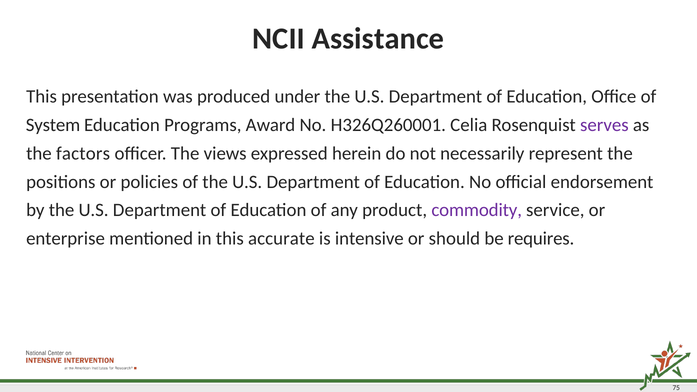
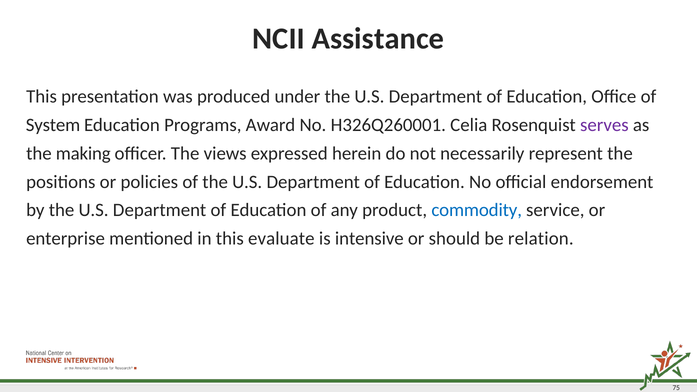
factors: factors -> making (83, 153)
commodity colour: purple -> blue (477, 210)
accurate: accurate -> evaluate (281, 239)
requires: requires -> relation (541, 239)
